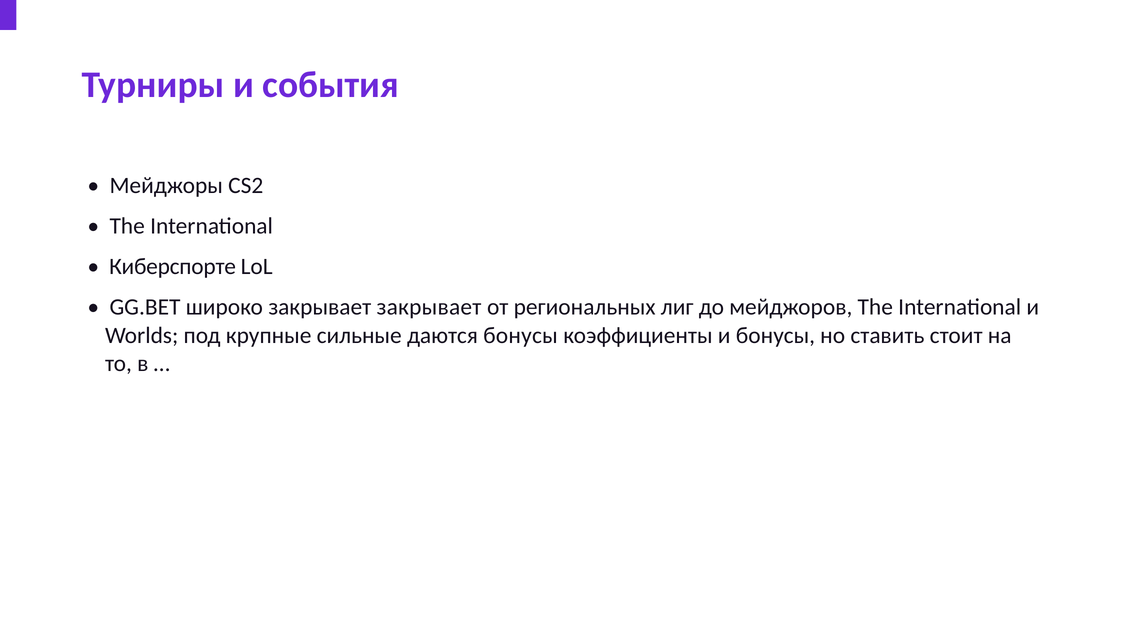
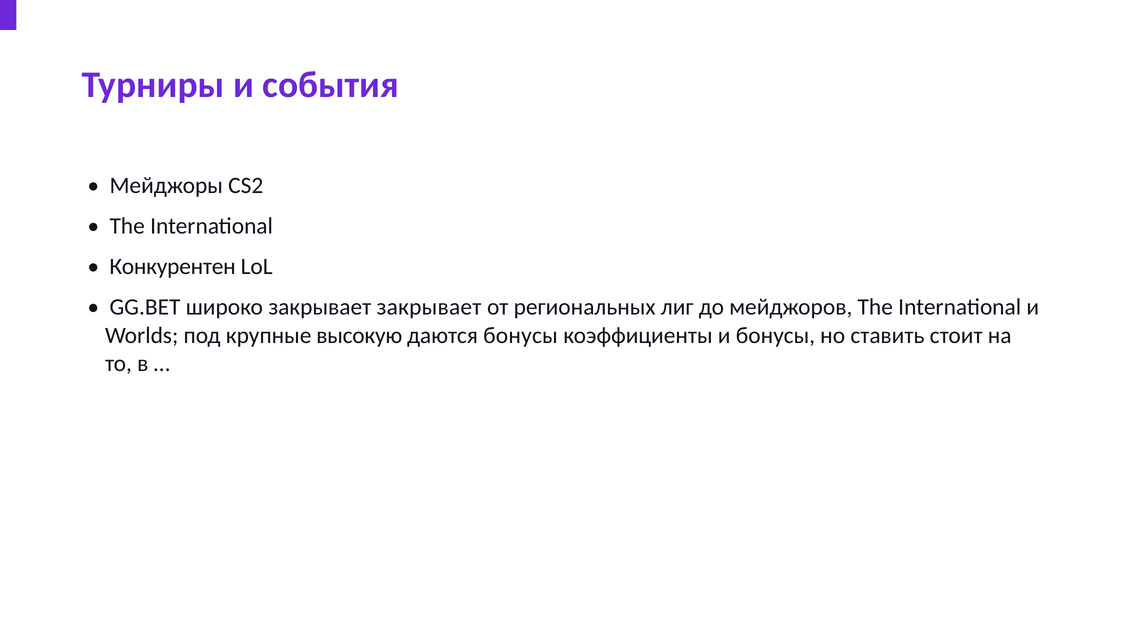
Киберспорте: Киберспорте -> Конкурентен (173, 267)
сильные: сильные -> высокую (359, 335)
